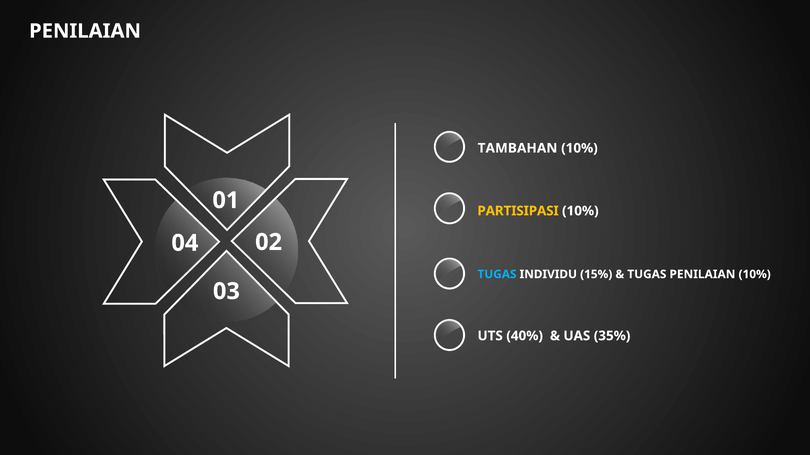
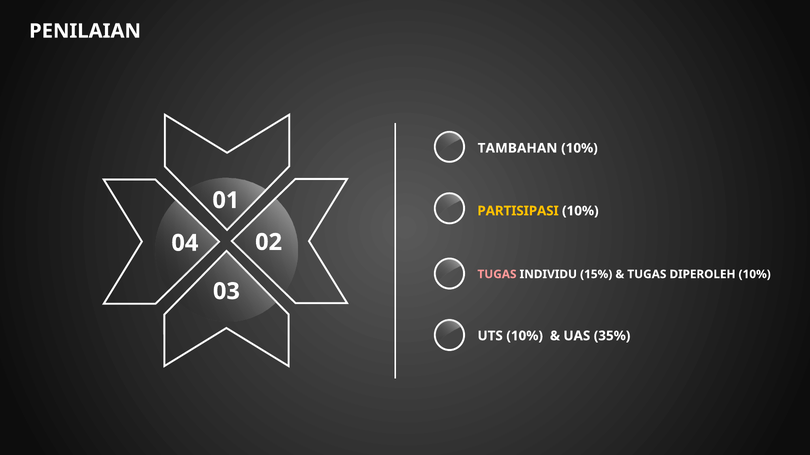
TUGAS colour: light blue -> pink (497, 275)
TUGAS PENILAIAN: PENILAIAN -> DIPEROLEH (703, 275)
UTS 40%: 40% -> 10% (525, 336)
